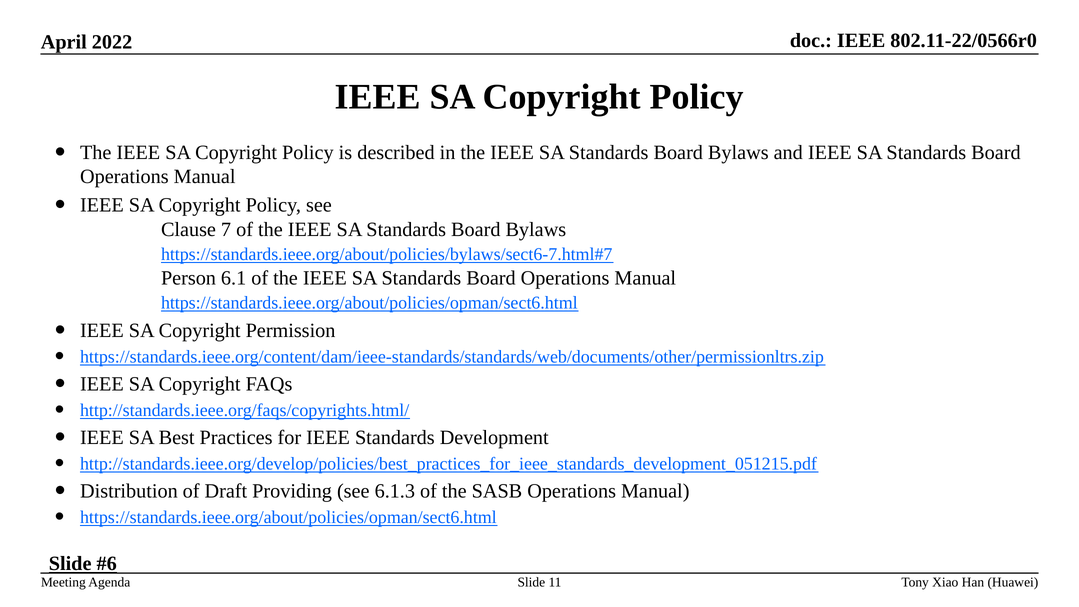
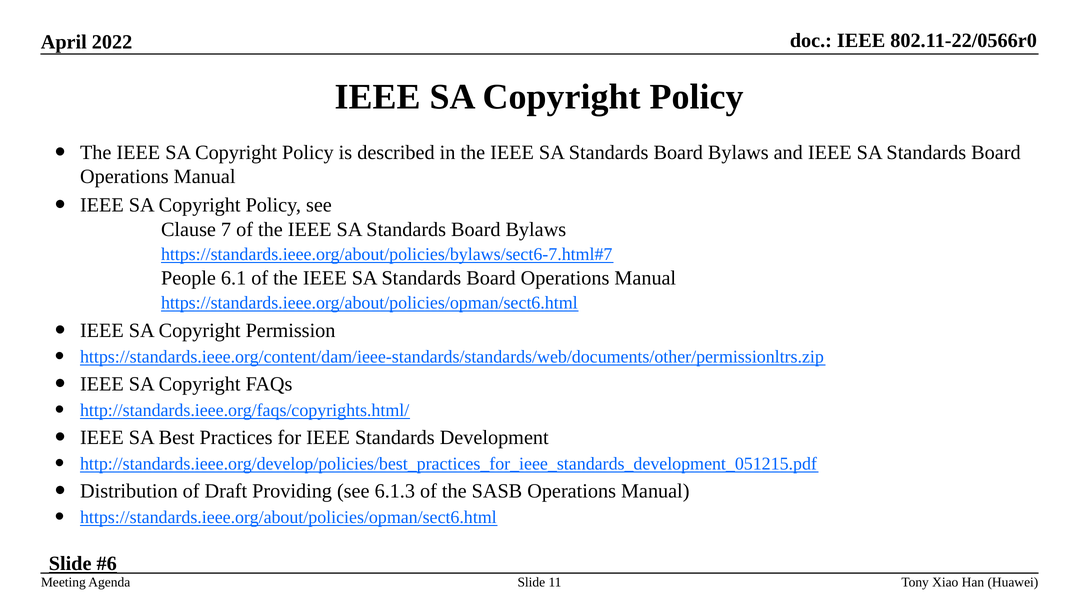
Person: Person -> People (188, 278)
